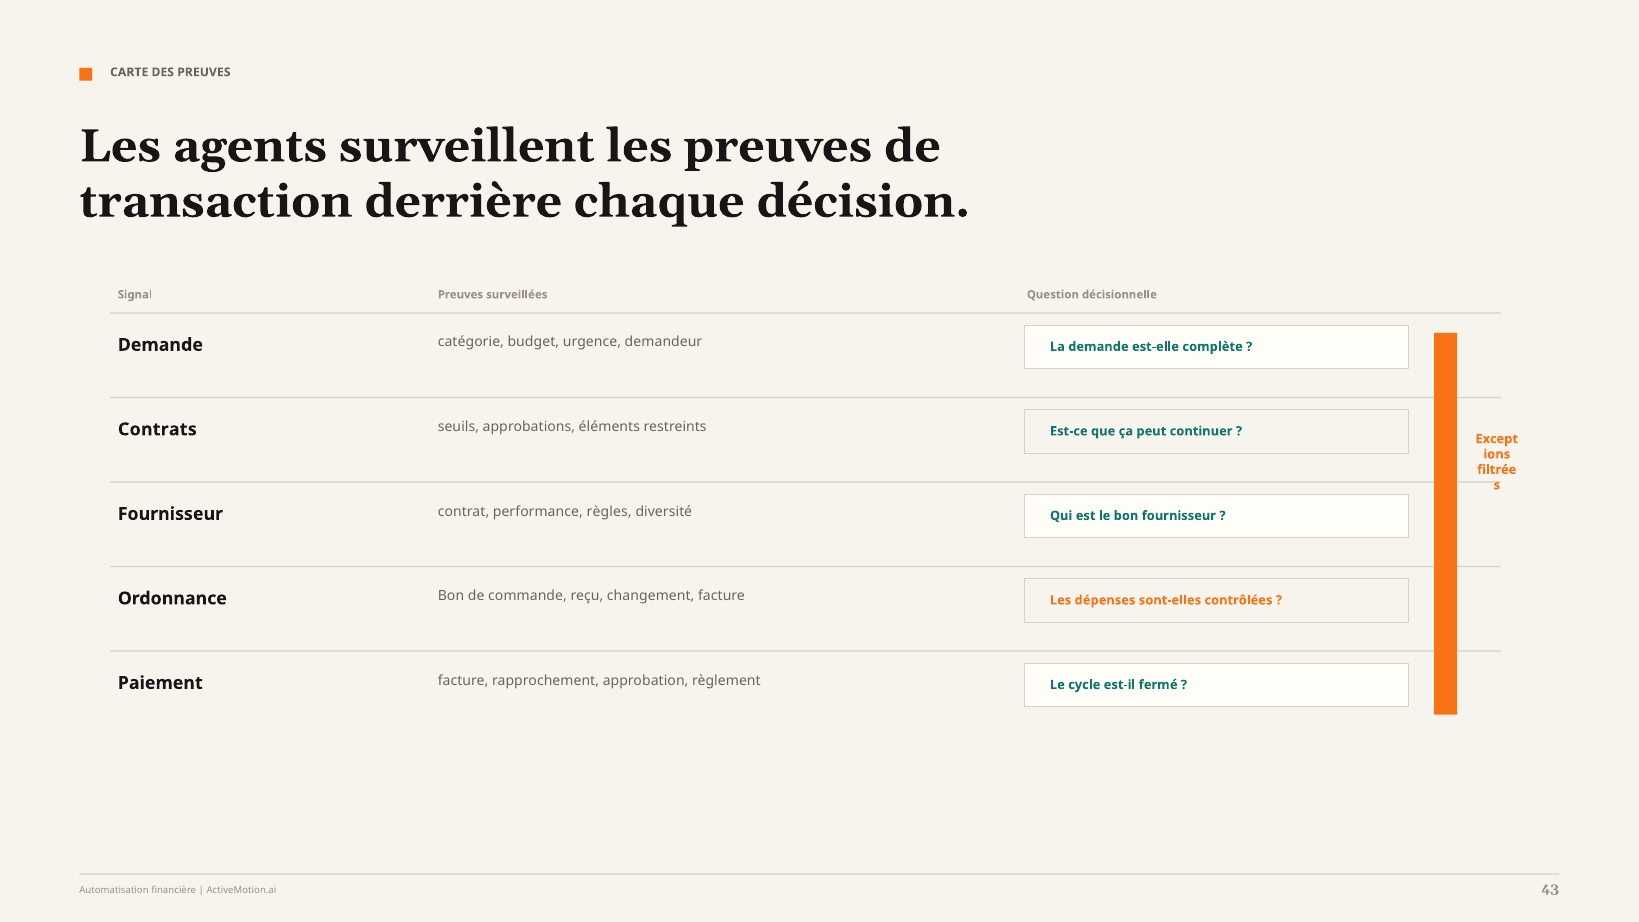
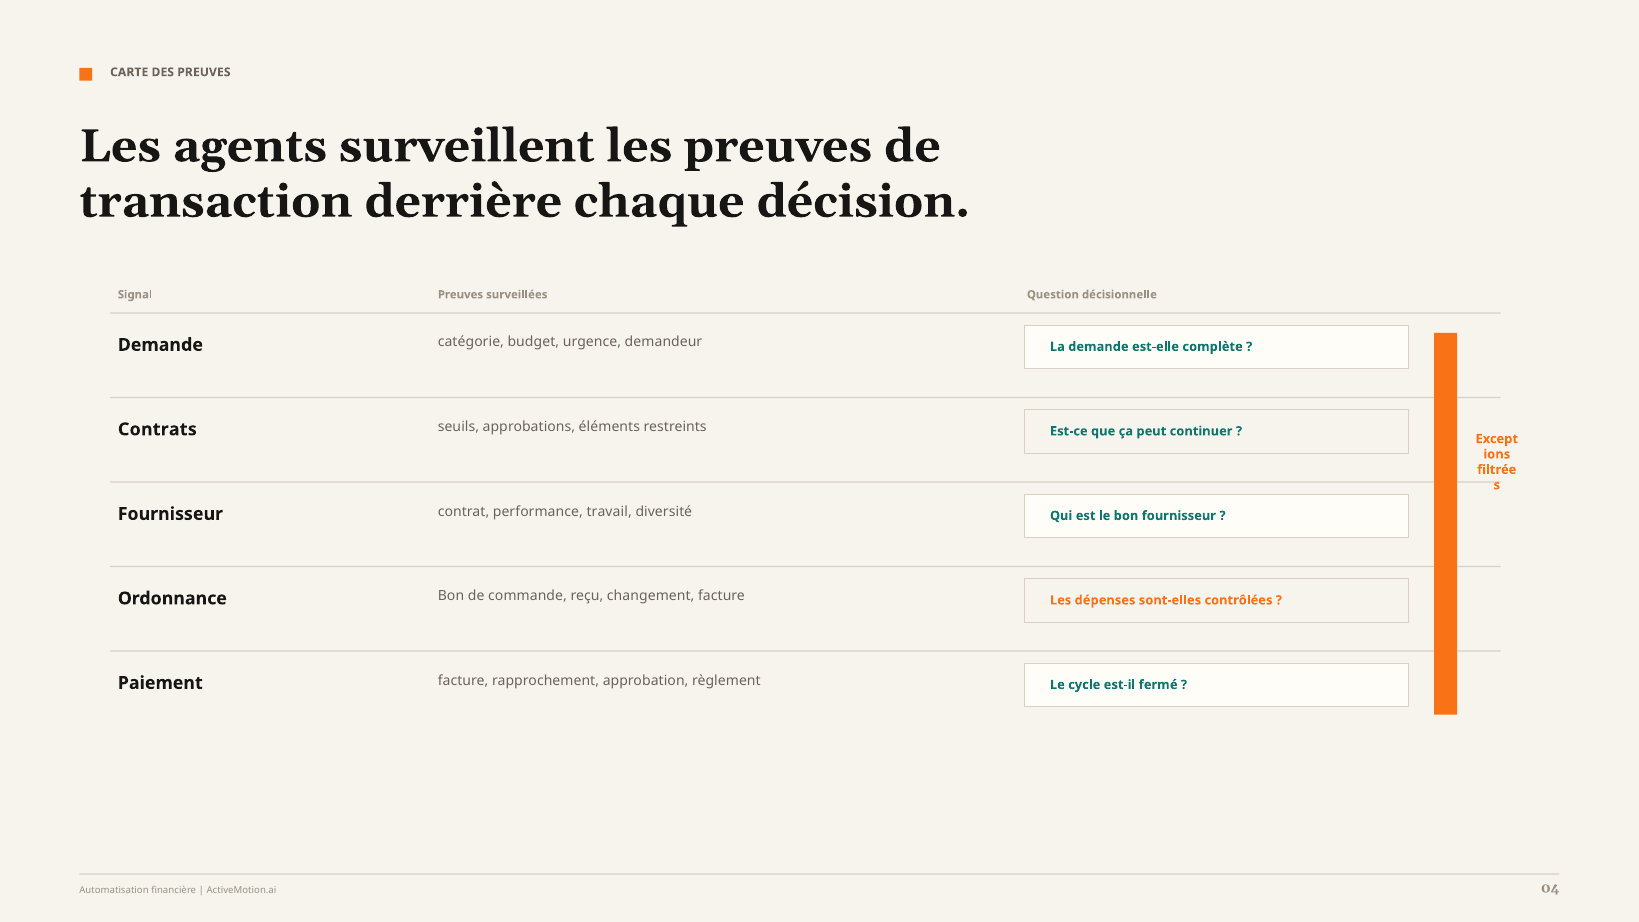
règles: règles -> travail (609, 511)
43: 43 -> 04 (1550, 888)
